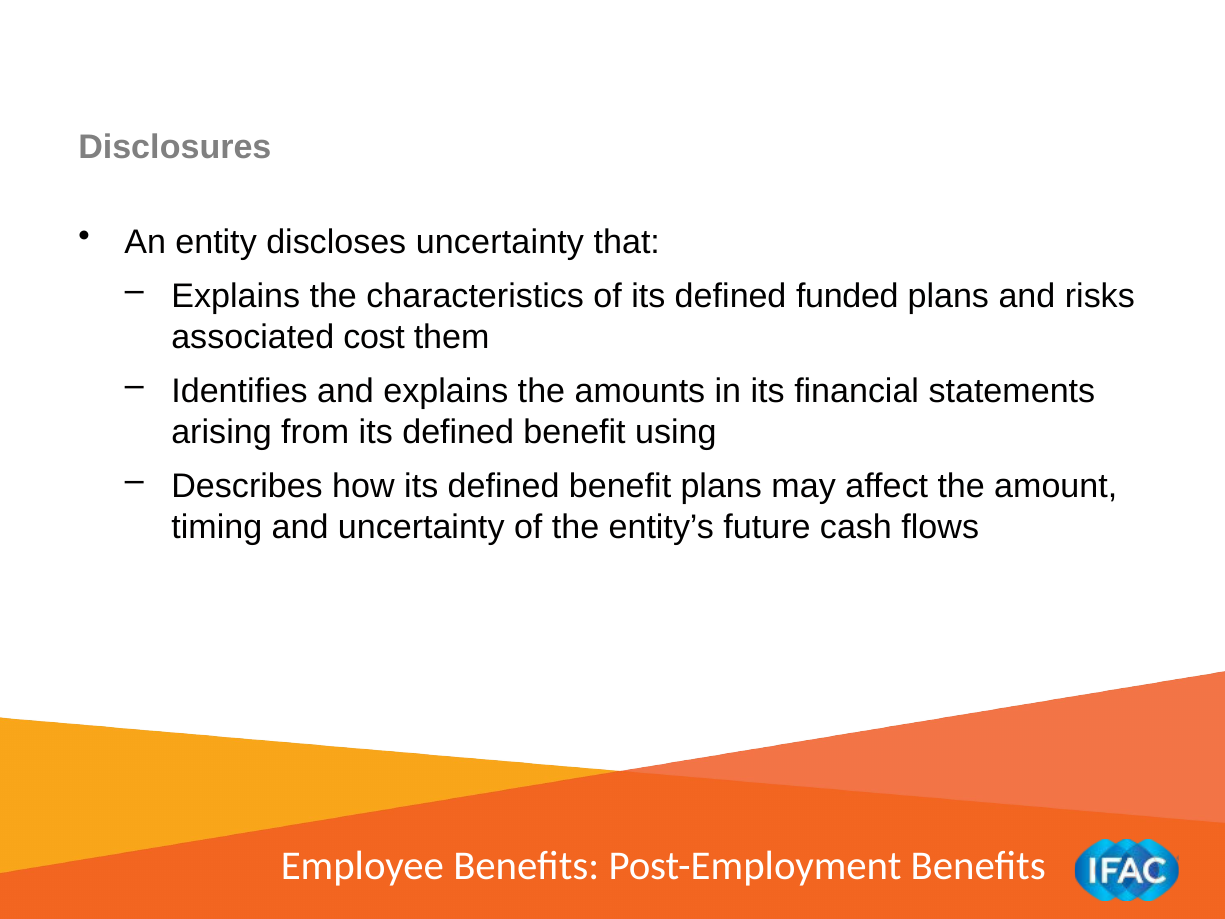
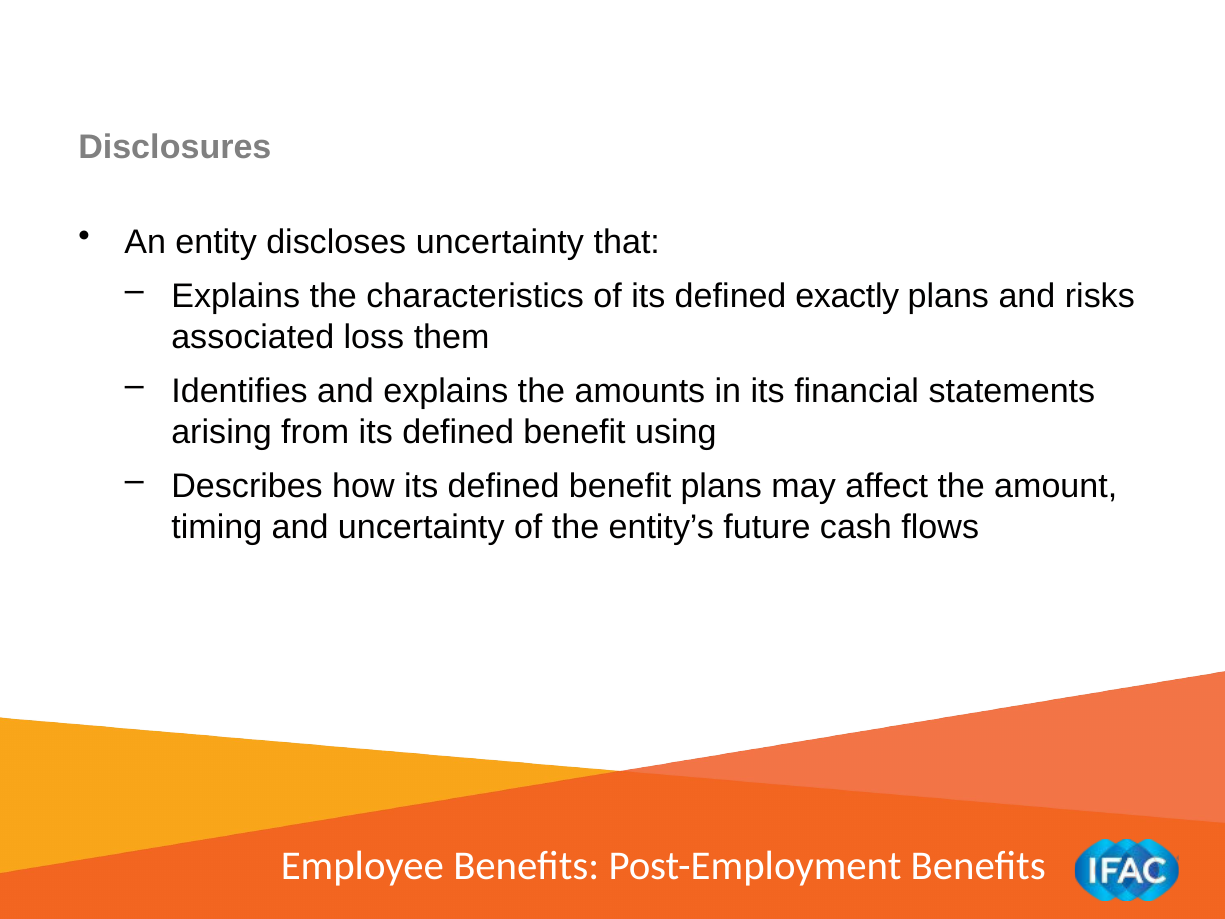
funded: funded -> exactly (847, 296)
cost: cost -> loss (374, 337)
